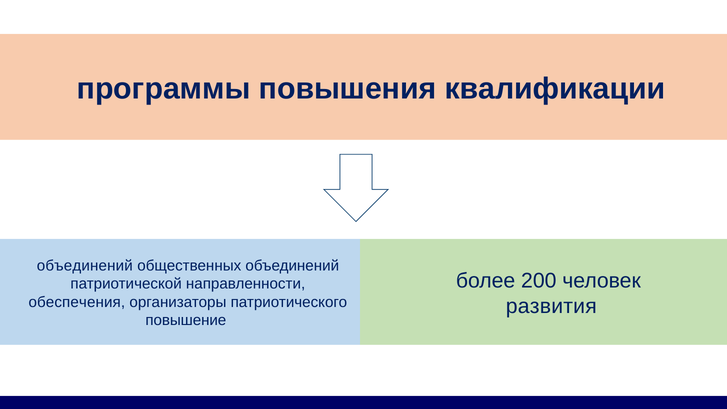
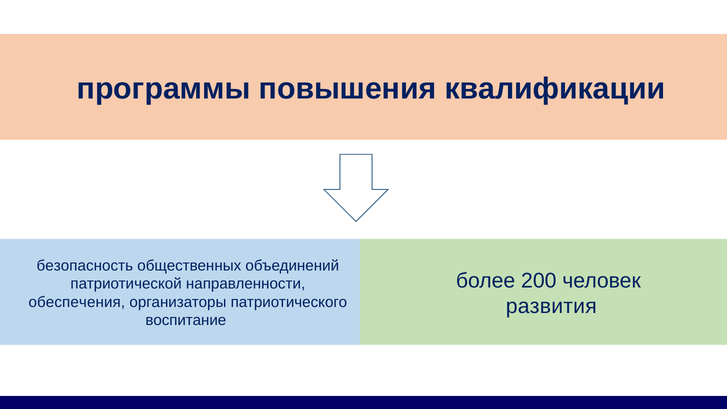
объединений: объединений -> безопасность (85, 266)
повышение: повышение -> воспитание (186, 320)
